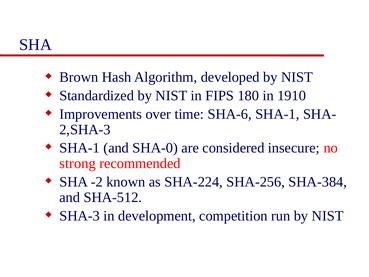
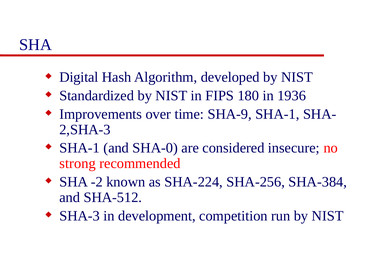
Brown: Brown -> Digital (79, 77)
1910: 1910 -> 1936 (292, 96)
SHA-6: SHA-6 -> SHA-9 (230, 114)
